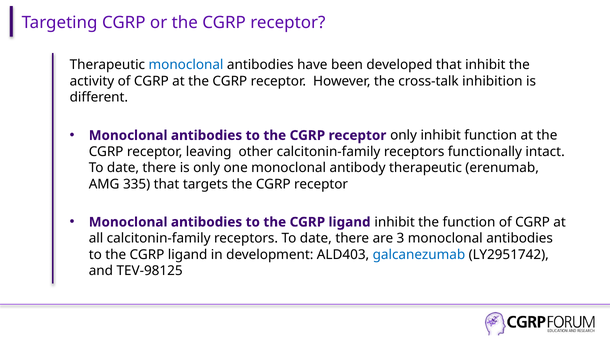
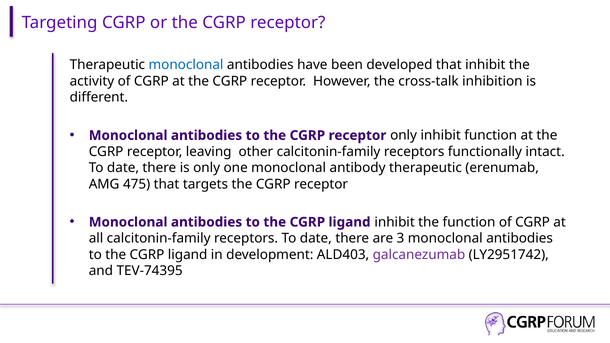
335: 335 -> 475 (137, 184)
galcanezumab colour: blue -> purple (419, 255)
TEV-98125: TEV-98125 -> TEV-74395 (150, 271)
